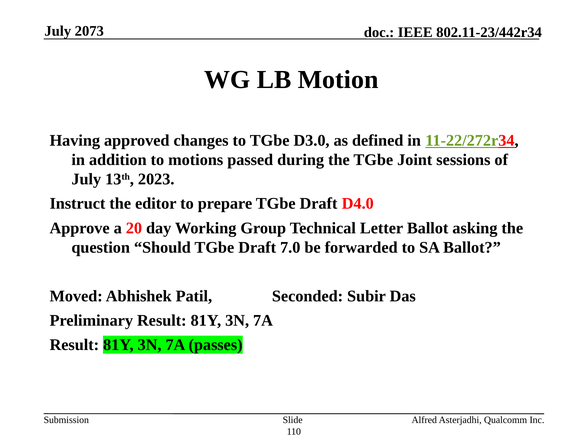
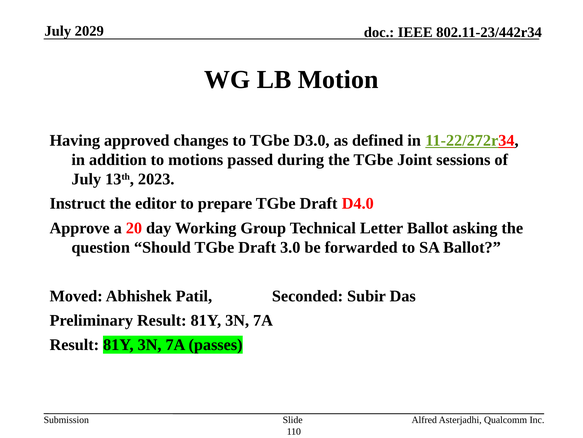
2073: 2073 -> 2029 (89, 31)
7.0: 7.0 -> 3.0 (290, 247)
